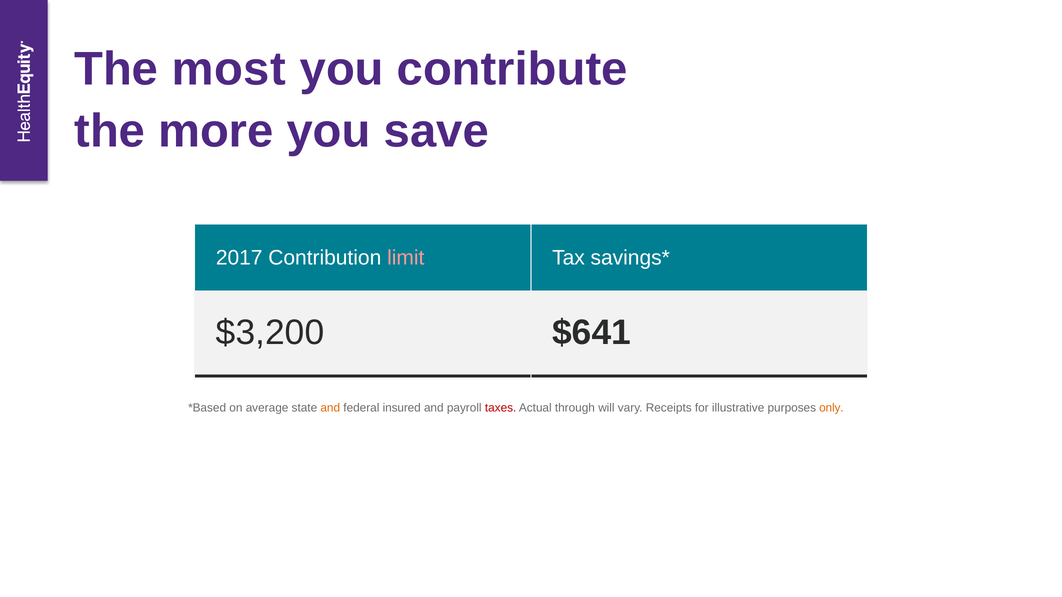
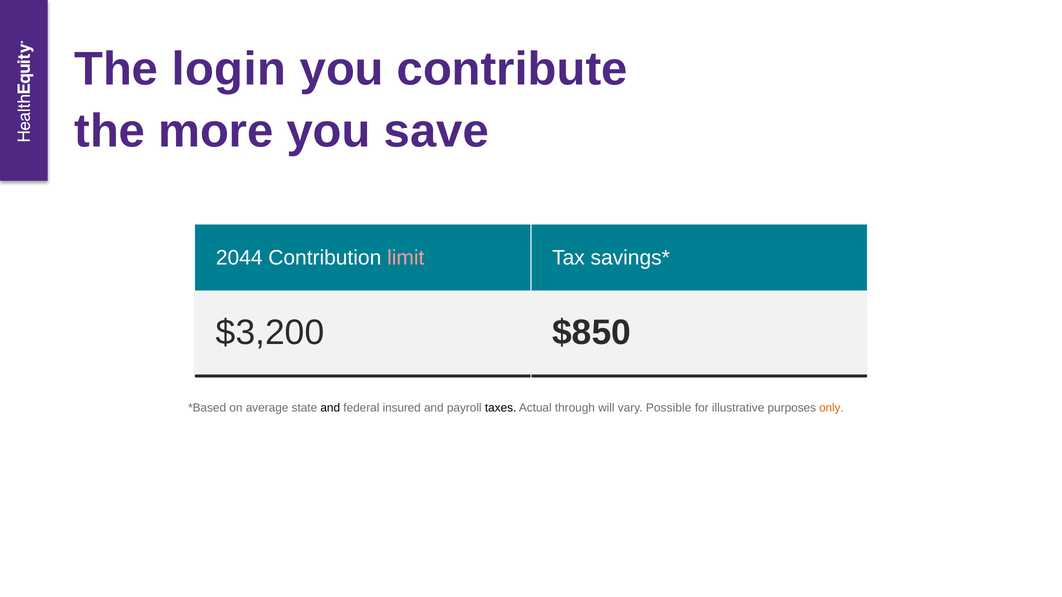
most: most -> login (229, 69)
2017: 2017 -> 2044 (239, 258)
$641: $641 -> $850 (592, 333)
and colour: orange -> black (330, 408)
taxes colour: red -> black (501, 408)
Receipts: Receipts -> Possible (669, 408)
